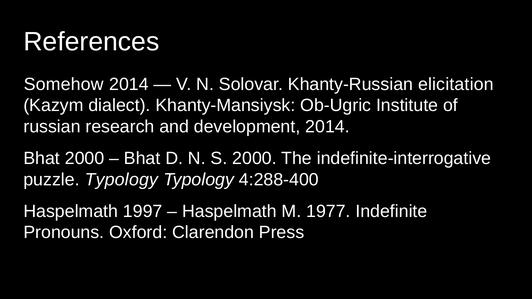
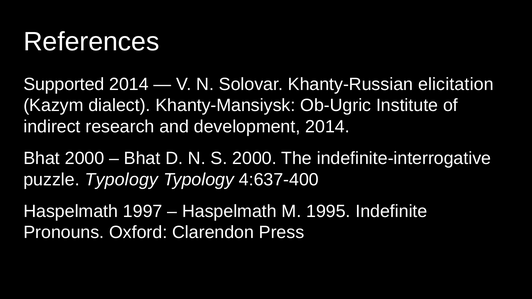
Somehow: Somehow -> Supported (64, 84)
russian: russian -> indirect (52, 127)
4:288-400: 4:288-400 -> 4:637-400 (279, 180)
1977: 1977 -> 1995 (328, 211)
